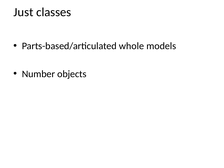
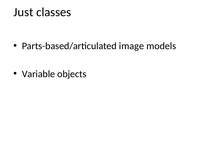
whole: whole -> image (132, 46)
Number: Number -> Variable (38, 74)
